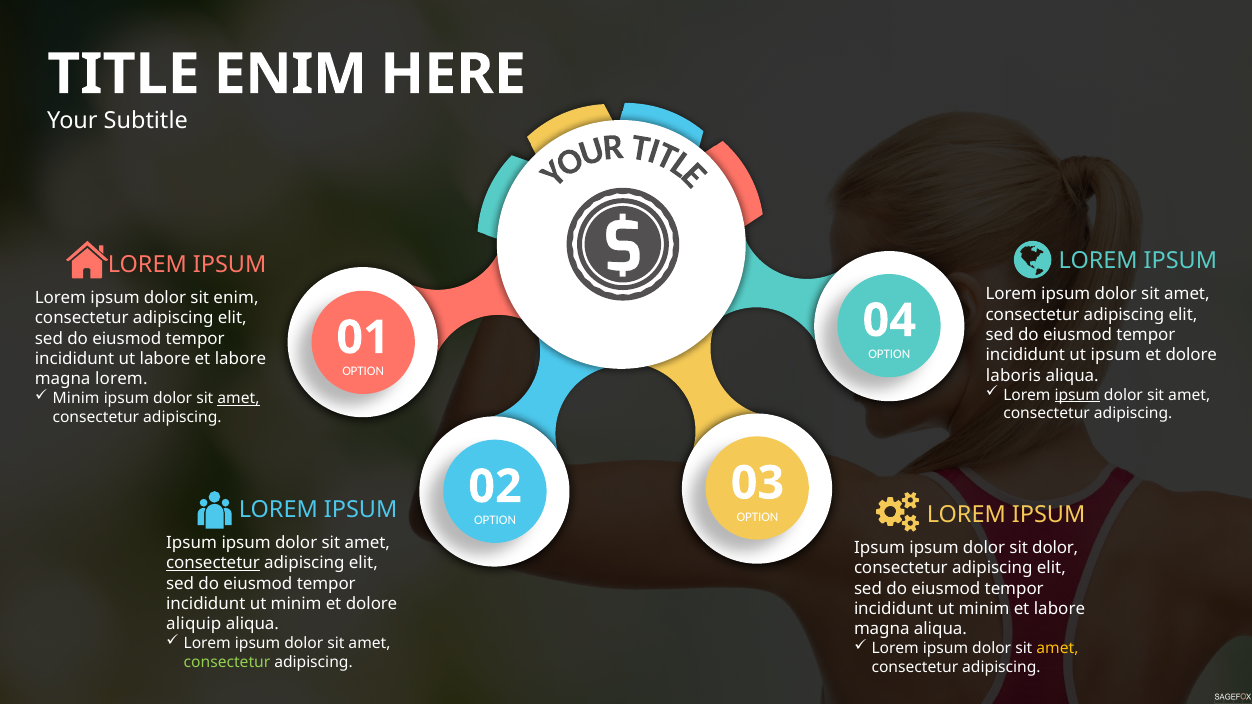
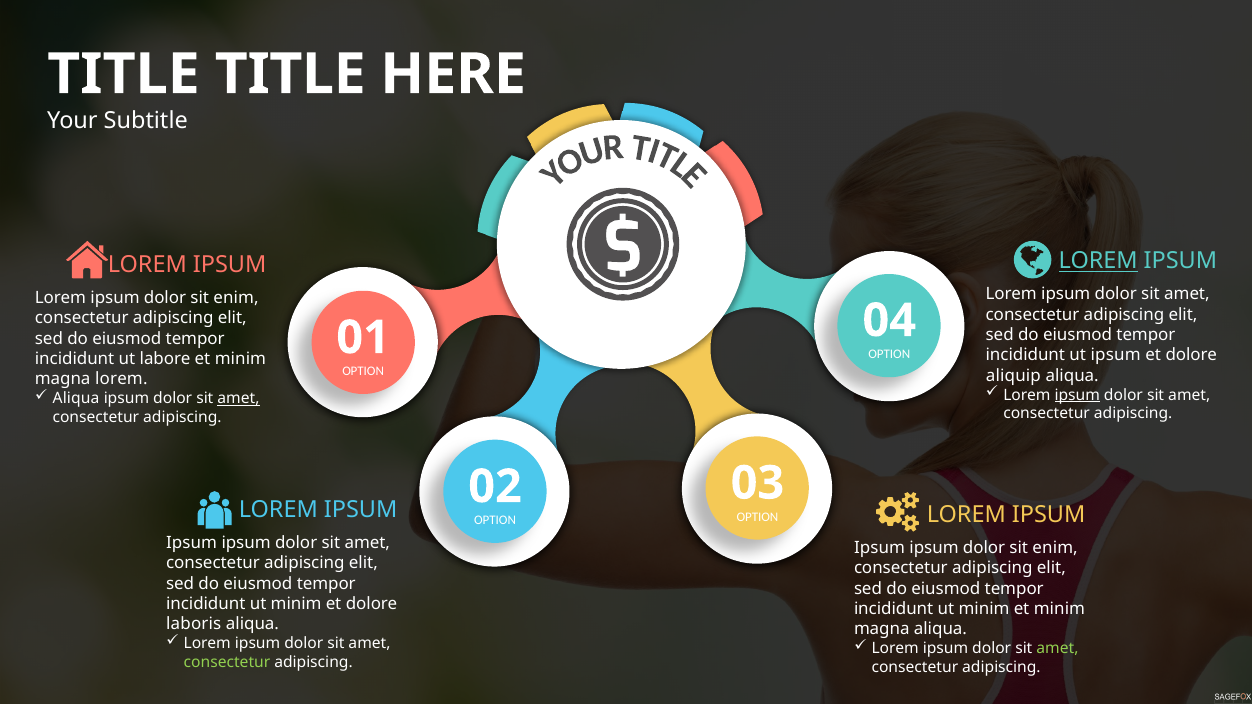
ENIM: ENIM -> TITLE (290, 74)
LOREM underline: none -> present (1098, 261)
labore et labore: labore -> minim (240, 359)
laboris: laboris -> aliquip (1013, 376)
Minim: Minim -> Aliqua (76, 399)
dolor: dolor -> enim (1055, 548)
consectetur underline: present -> none (213, 563)
labore: labore -> minim (1059, 609)
aliquip: aliquip -> laboris (194, 625)
amet colour: yellow -> light green (1057, 649)
